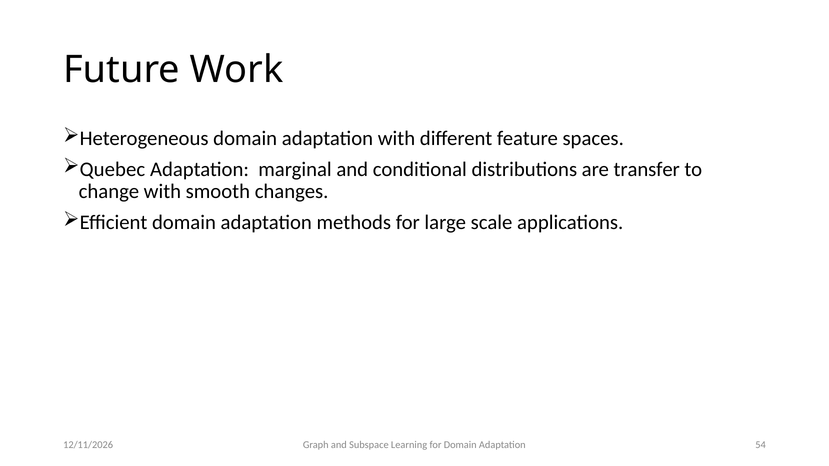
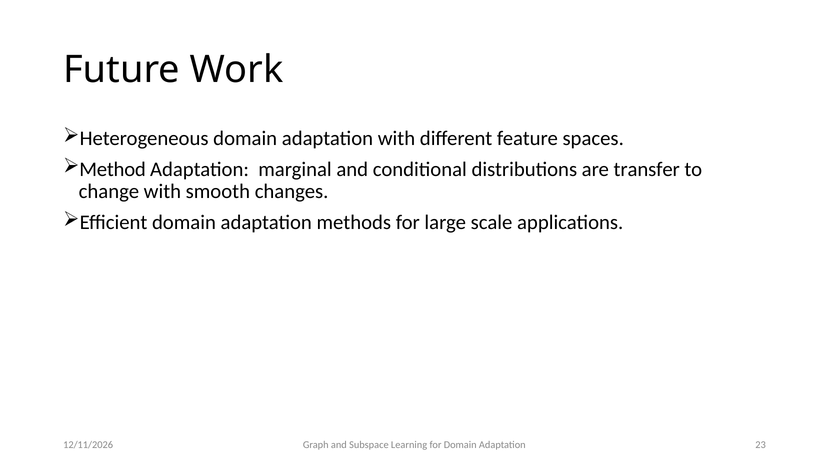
Quebec: Quebec -> Method (113, 169)
54: 54 -> 23 (761, 445)
